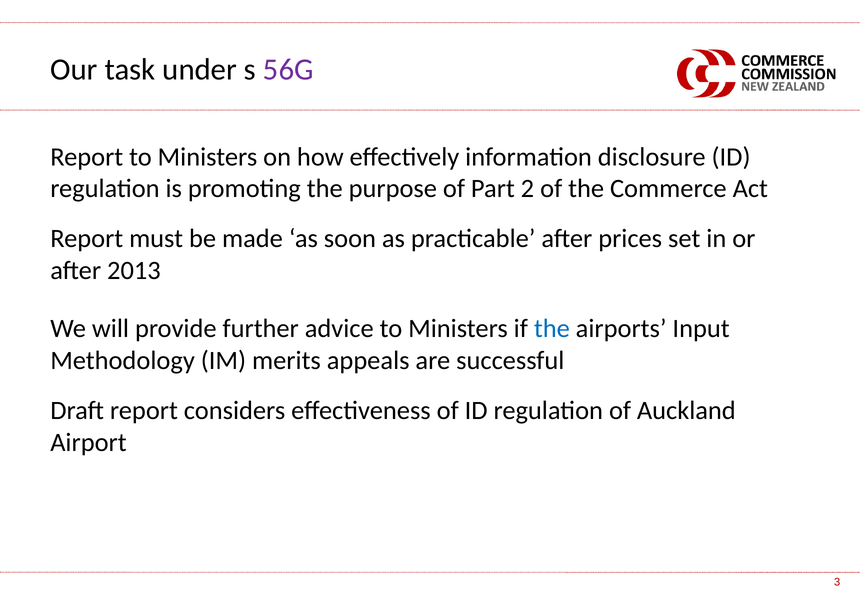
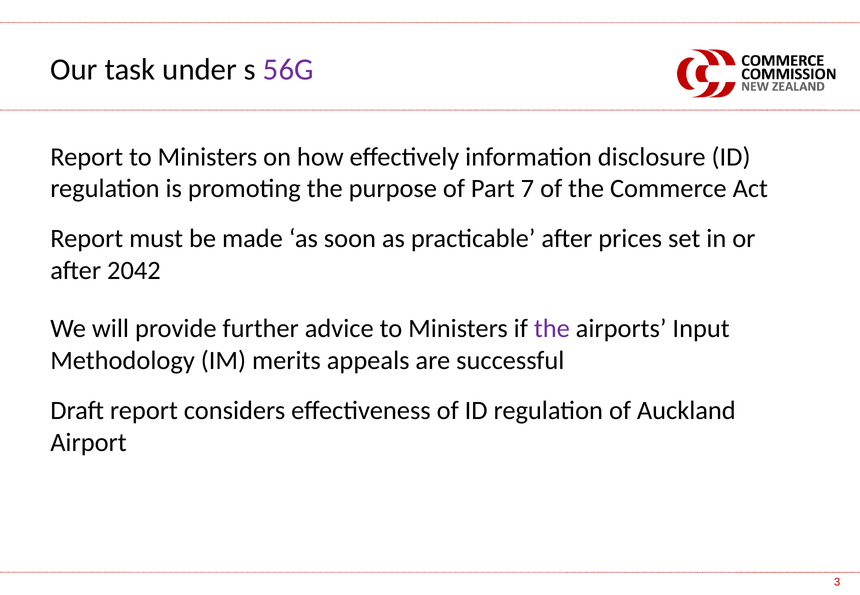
2: 2 -> 7 (527, 189)
2013: 2013 -> 2042 (134, 271)
the colour: blue -> purple (552, 329)
